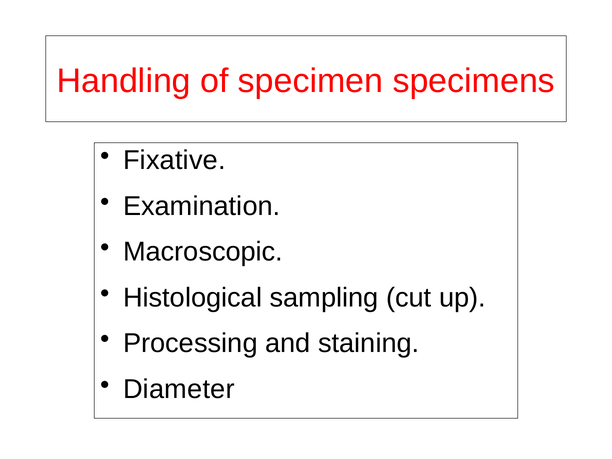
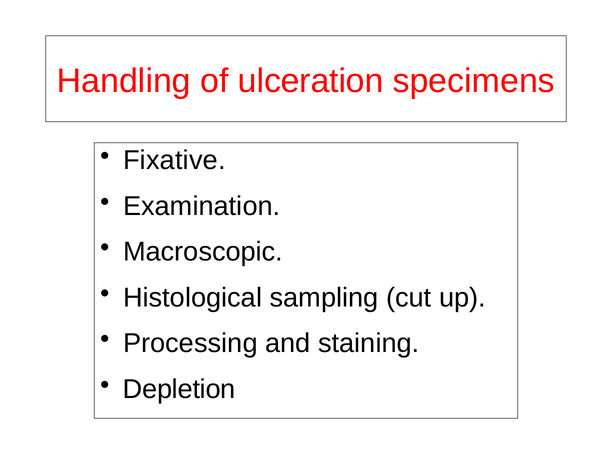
specimen: specimen -> ulceration (311, 81)
Diameter: Diameter -> Depletion (179, 389)
